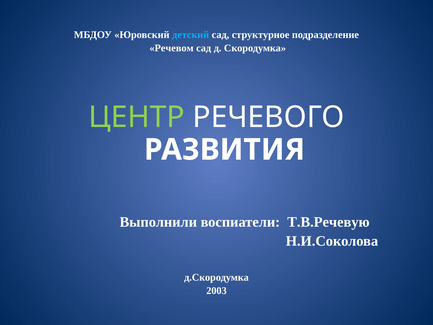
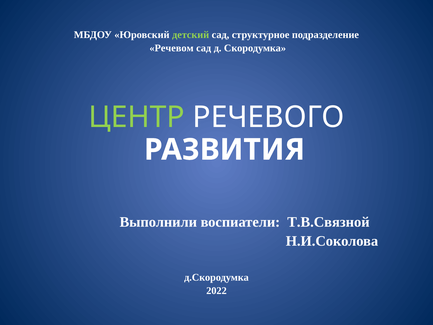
детский colour: light blue -> light green (191, 35)
Т.В.Речевую: Т.В.Речевую -> Т.В.Связной (328, 222)
2003: 2003 -> 2022 (216, 290)
